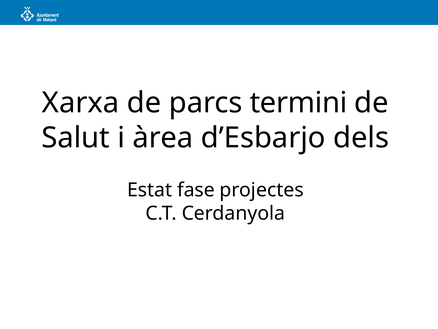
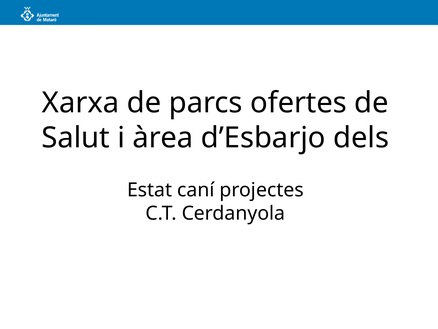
termini: termini -> ofertes (298, 103)
fase: fase -> caní (196, 190)
